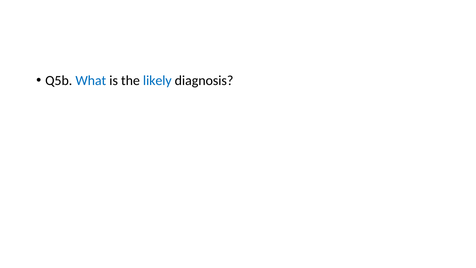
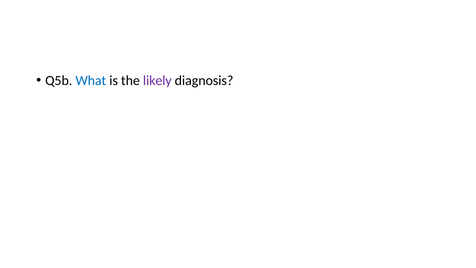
likely colour: blue -> purple (157, 80)
